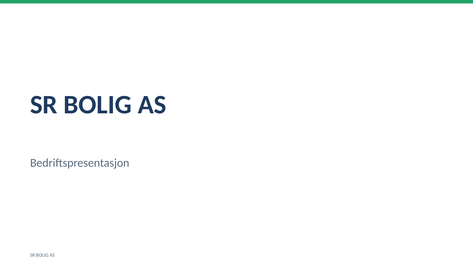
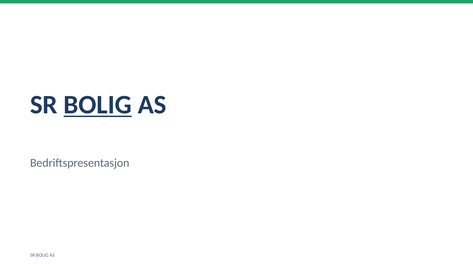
BOLIG underline: none -> present (98, 105)
